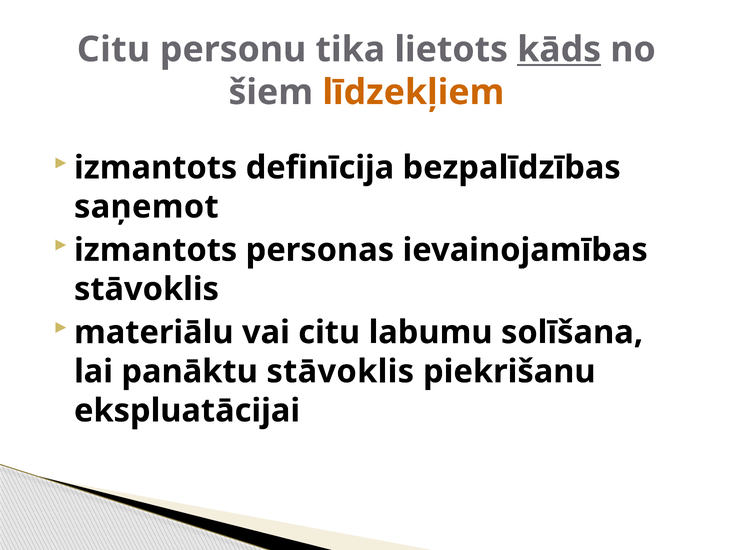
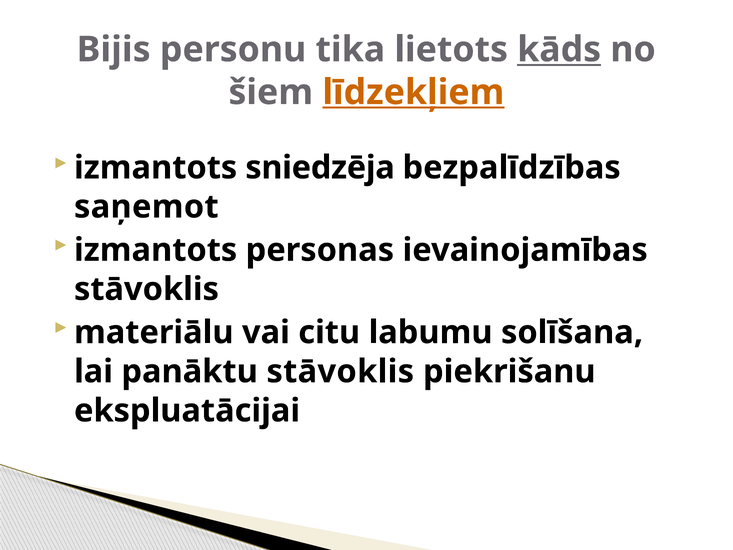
Citu: Citu -> Bijis (114, 49)
līdzekļiem underline: none -> present (413, 92)
definīcija: definīcija -> sniedzēja (320, 168)
